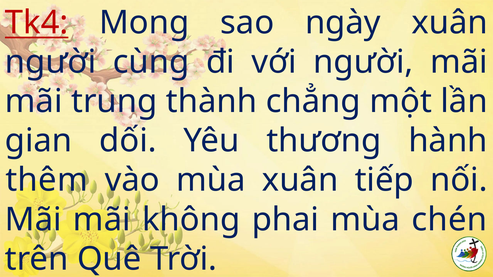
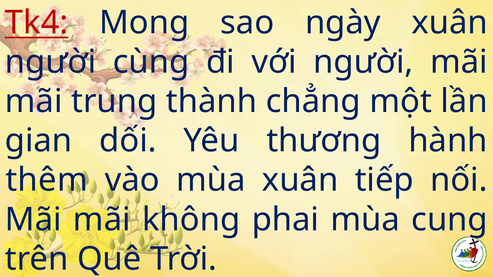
chén: chén -> cung (450, 220)
